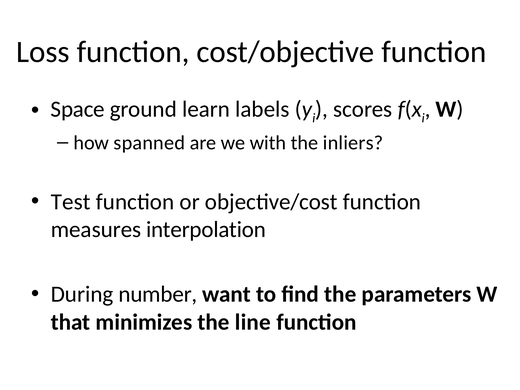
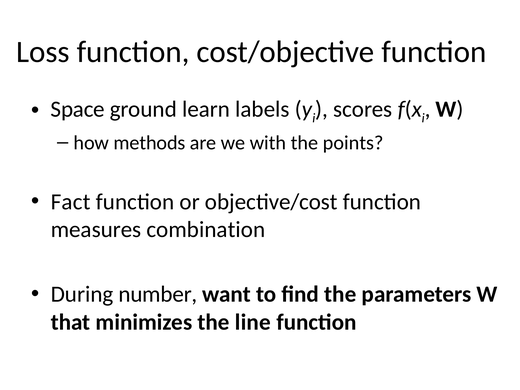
spanned: spanned -> methods (150, 143)
inliers: inliers -> points (353, 143)
Test: Test -> Fact (71, 202)
interpolation: interpolation -> combination (206, 230)
